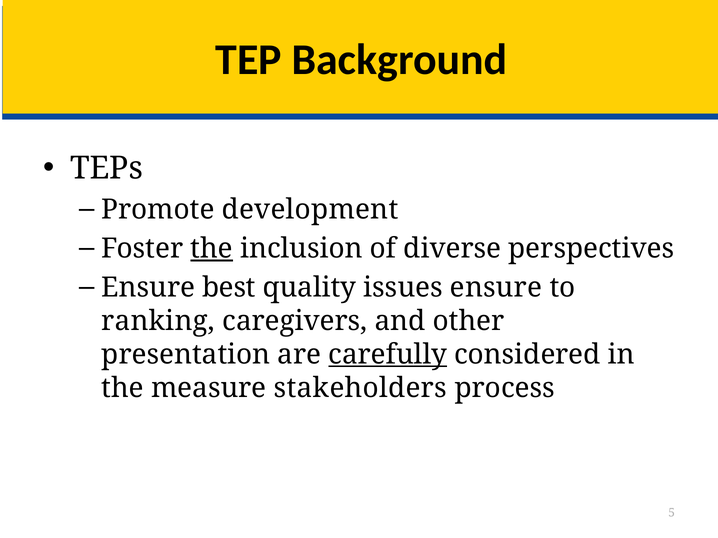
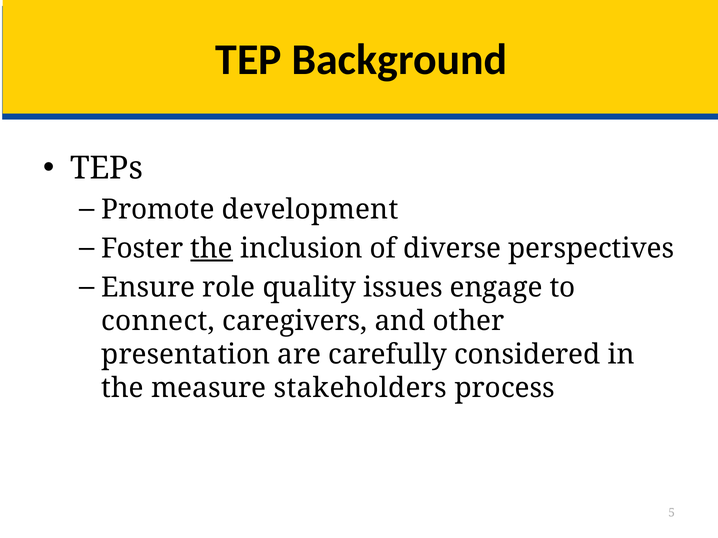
best: best -> role (229, 288)
issues ensure: ensure -> engage (496, 288)
ranking: ranking -> connect (158, 321)
carefully underline: present -> none (388, 355)
